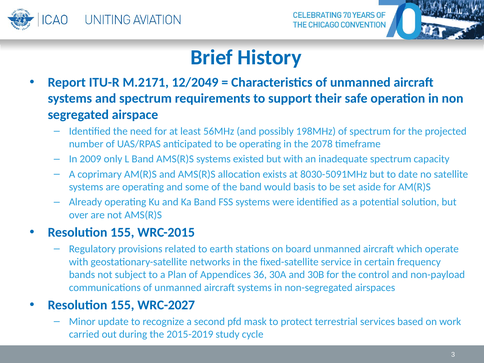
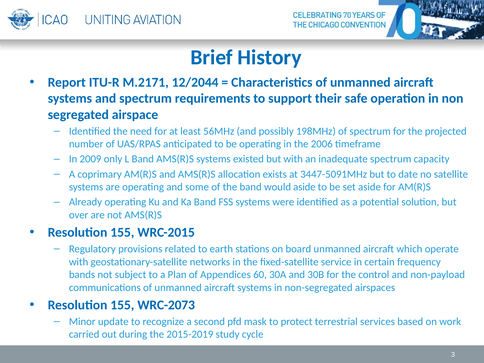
12/2049: 12/2049 -> 12/2044 (195, 82)
2078: 2078 -> 2006 (322, 144)
8030-5091MHz: 8030-5091MHz -> 3447-5091MHz (334, 174)
would basis: basis -> aside (304, 187)
36: 36 -> 60 (260, 275)
WRC-2027: WRC-2027 -> WRC-2073 (166, 305)
